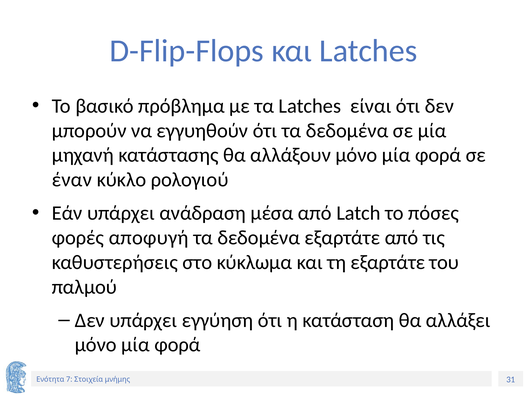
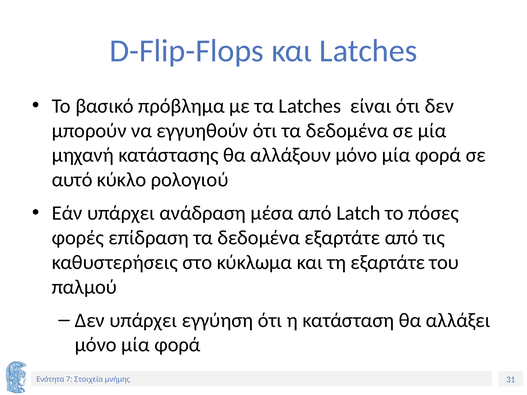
έναν: έναν -> αυτό (72, 180)
αποφυγή: αποφυγή -> επίδραση (149, 238)
